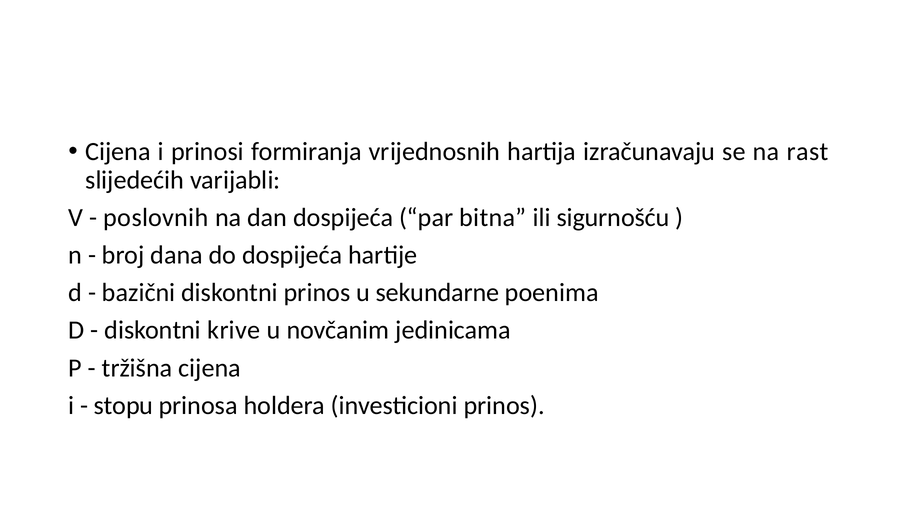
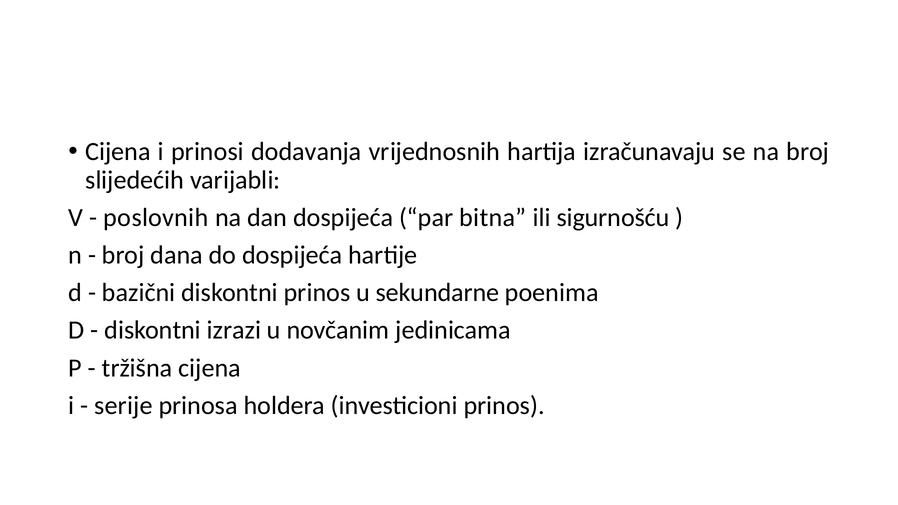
formiranja: formiranja -> dodavanja (306, 152)
na rast: rast -> broj (808, 152)
krive: krive -> izrazi (234, 330)
stopu: stopu -> serije (123, 406)
